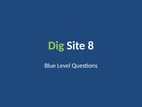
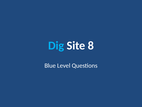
Dig colour: light green -> light blue (56, 45)
